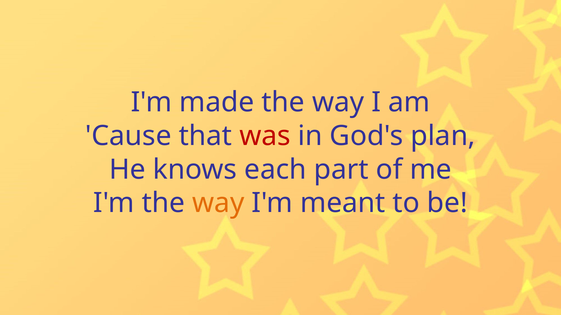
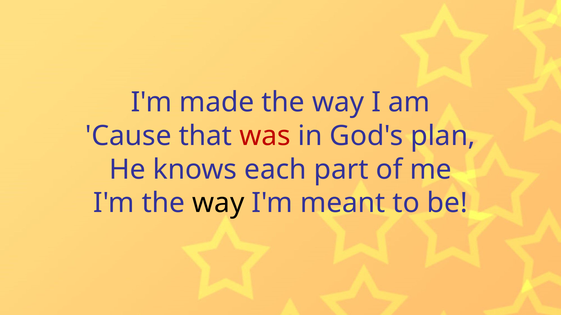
way colour: orange -> black (218, 203)
